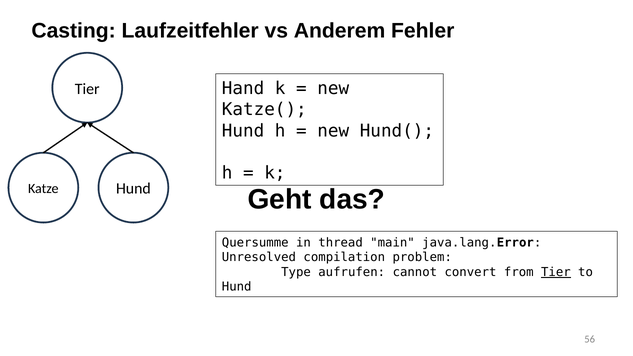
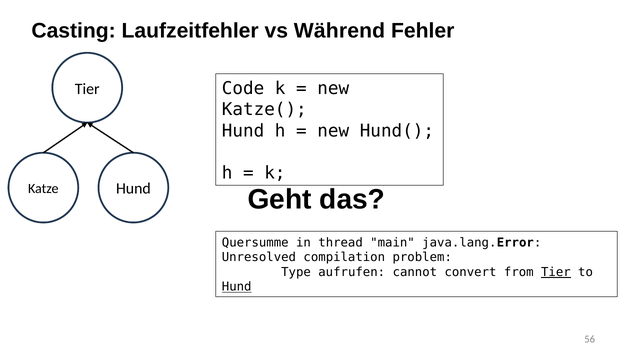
Anderem: Anderem -> Während (339, 31)
Hand: Hand -> Code (243, 89)
Hund underline: none -> present (237, 287)
